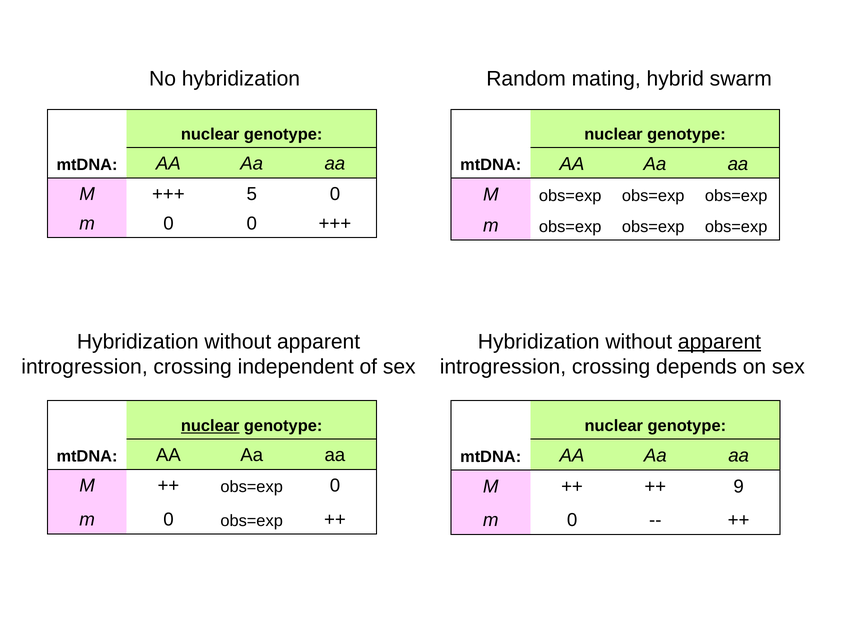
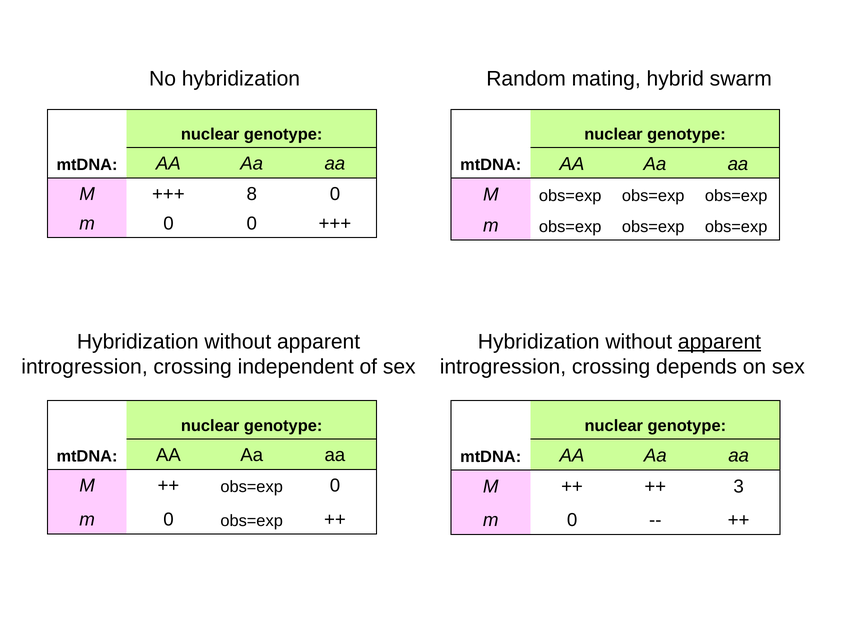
5: 5 -> 8 (252, 194)
nuclear underline: present -> none (210, 426)
9: 9 -> 3 (739, 487)
